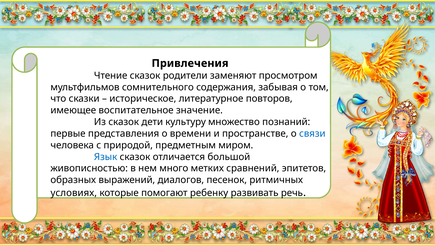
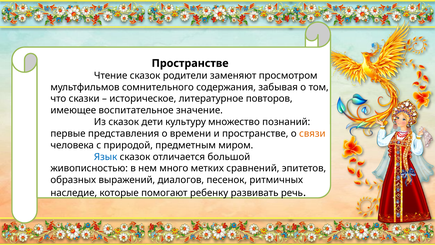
Привлечения: Привлечения -> Пространстве (190, 63)
связи colour: blue -> orange (312, 133)
условиях: условиях -> наследие (74, 193)
